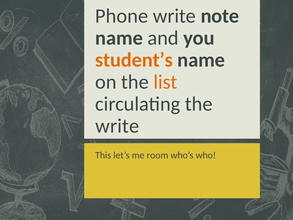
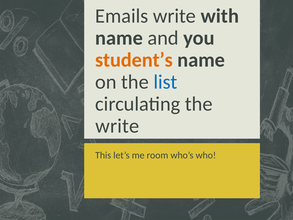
Phone: Phone -> Emails (122, 16)
note: note -> with (220, 16)
list colour: orange -> blue (165, 82)
